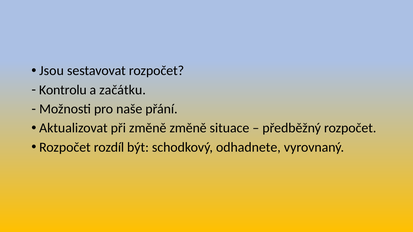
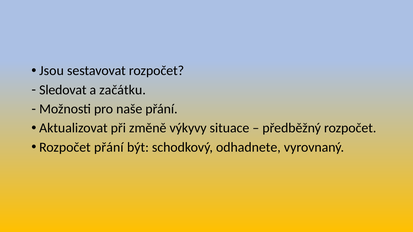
Kontrolu: Kontrolu -> Sledovat (63, 90)
změně změně: změně -> výkyvy (188, 128)
Rozpočet rozdíl: rozdíl -> přání (109, 147)
